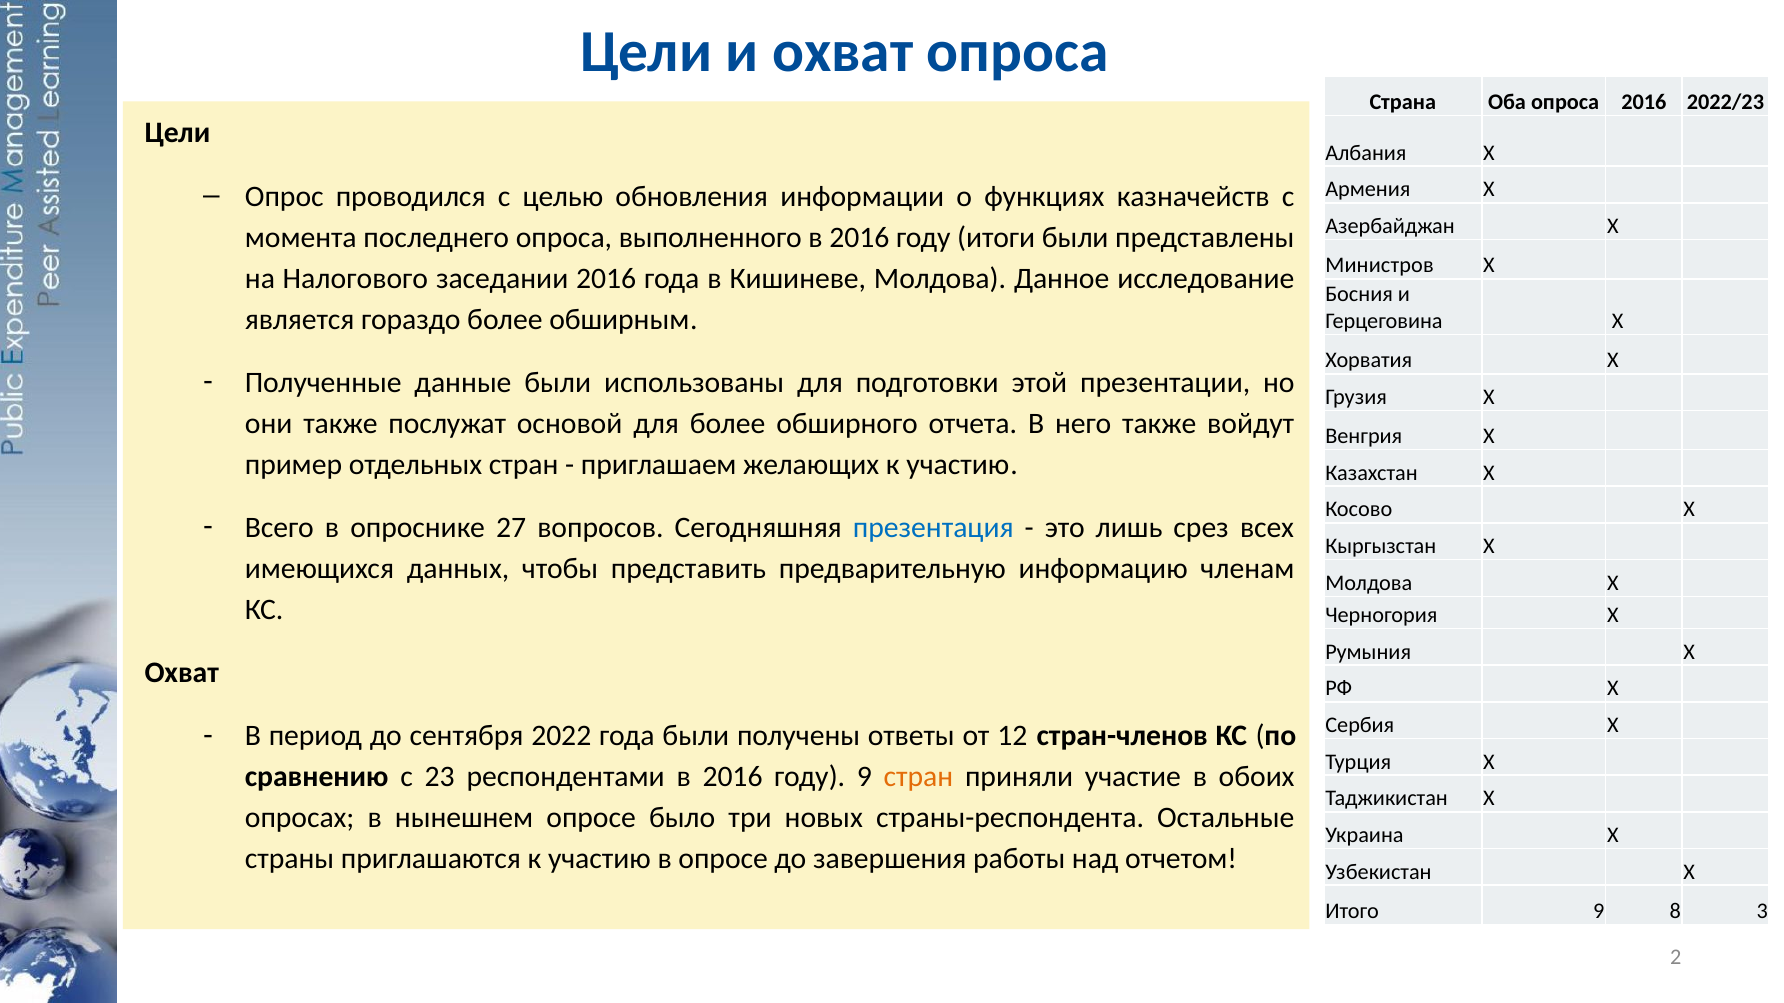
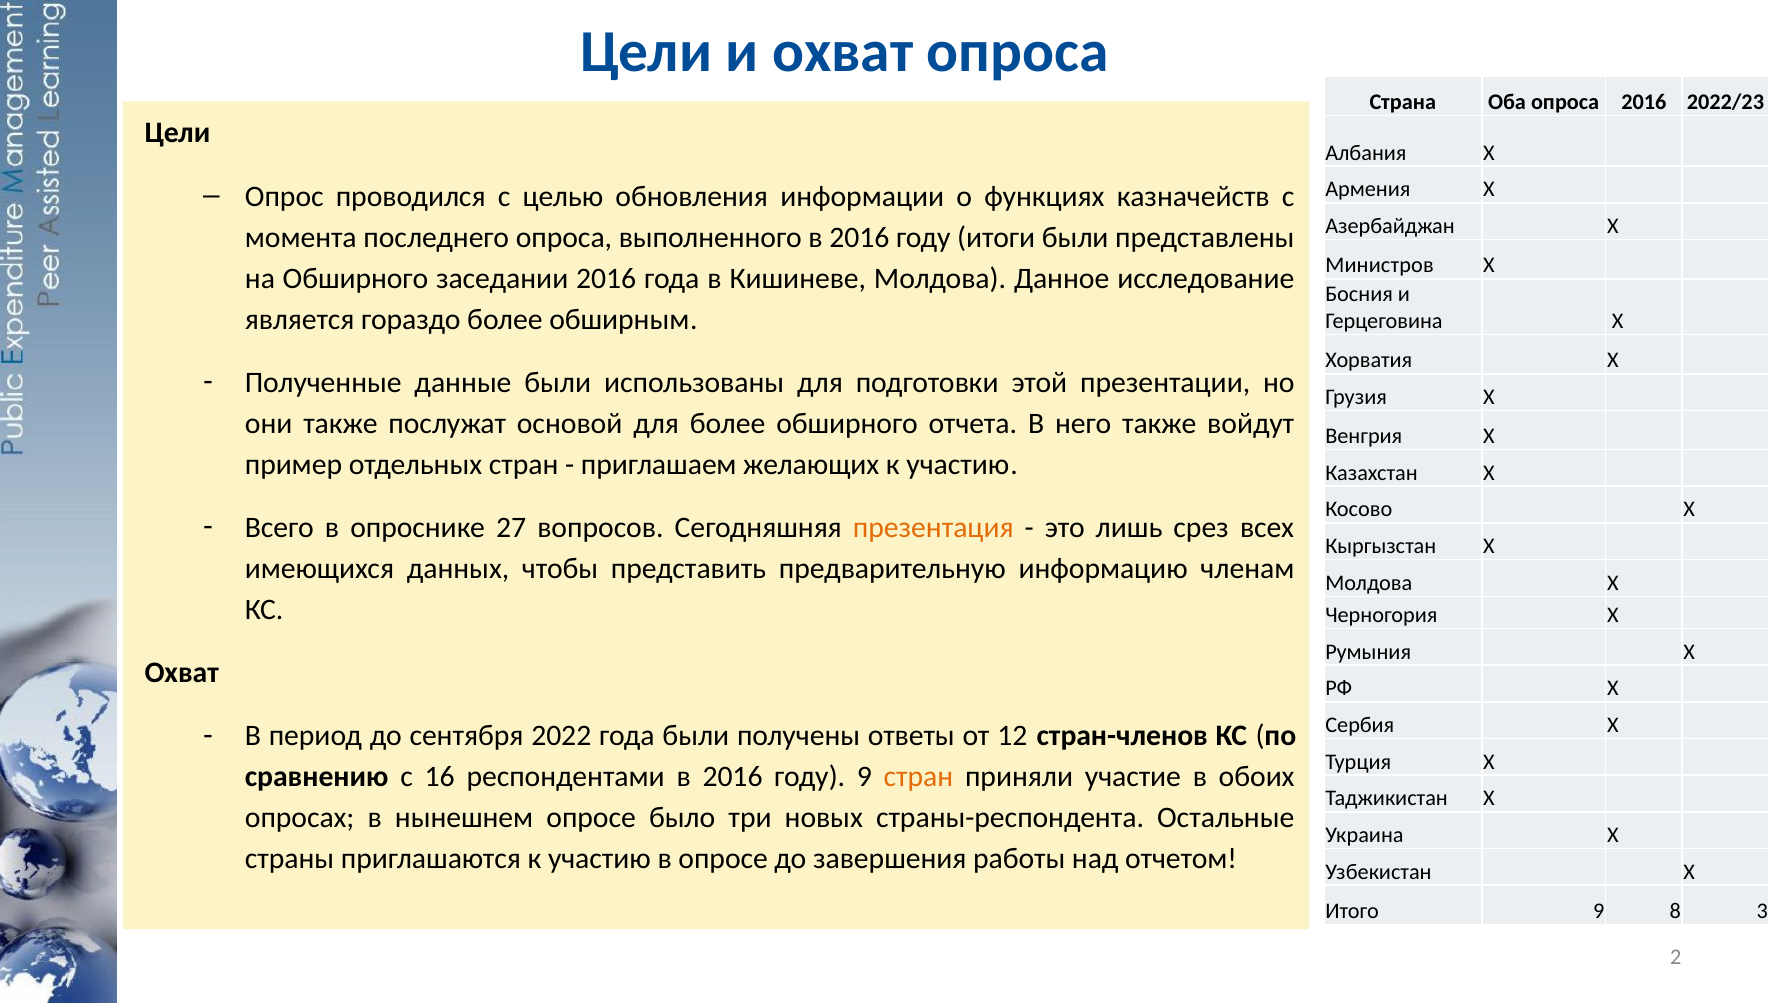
на Налогового: Налогового -> Обширного (355, 278)
презентация colour: blue -> orange (933, 528)
23: 23 -> 16 (440, 777)
